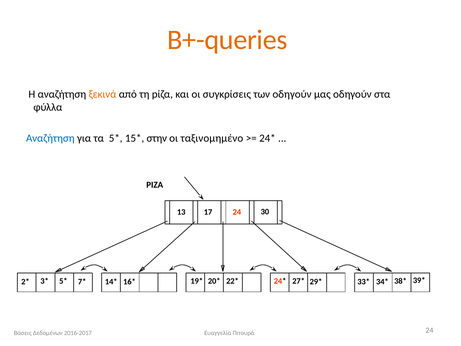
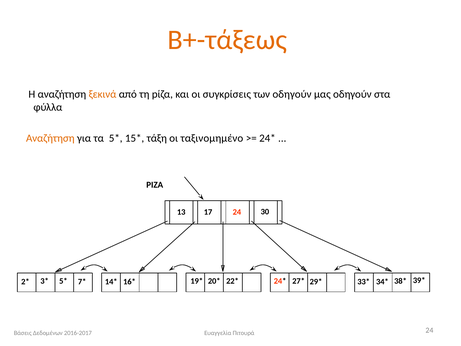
Β+-queries: Β+-queries -> Β+-τάξεως (227, 40)
Αναζήτηση colour: blue -> orange (50, 138)
στην: στην -> τάξη (157, 138)
